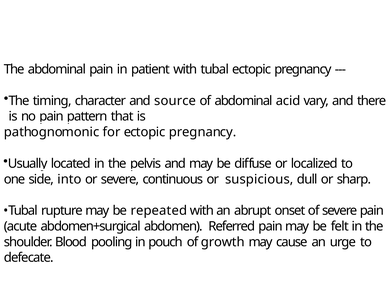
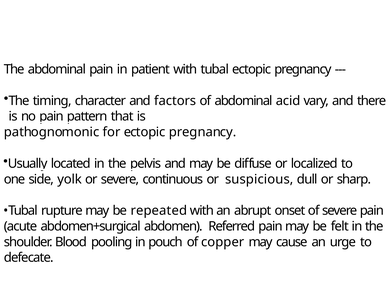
source: source -> factors (175, 101)
into: into -> yolk (70, 179)
growth: growth -> copper (223, 242)
